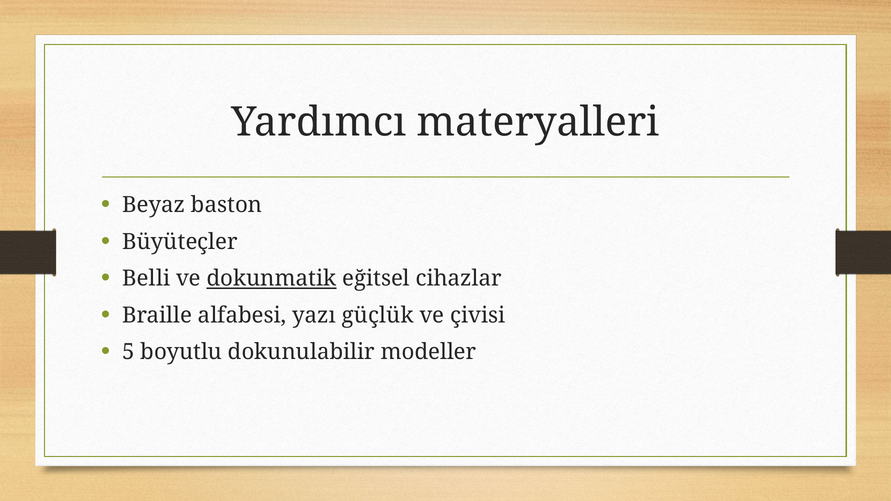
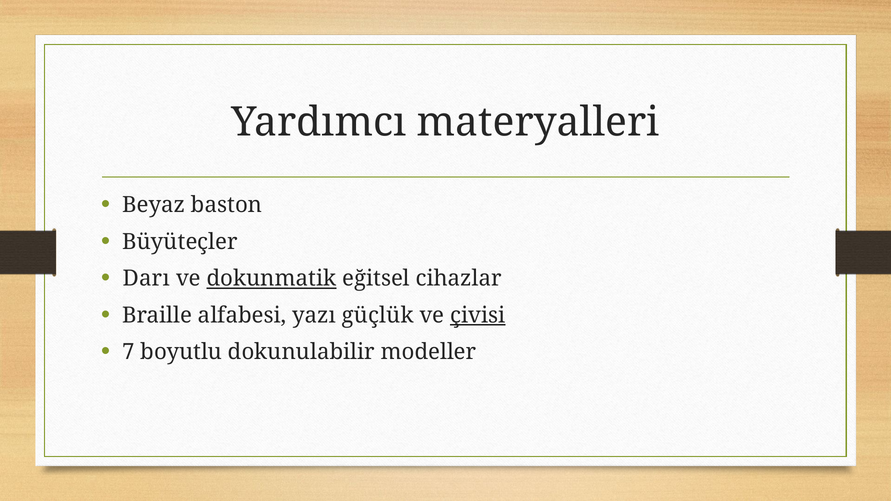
Belli: Belli -> Darı (146, 279)
çivisi underline: none -> present (478, 315)
5: 5 -> 7 (128, 352)
